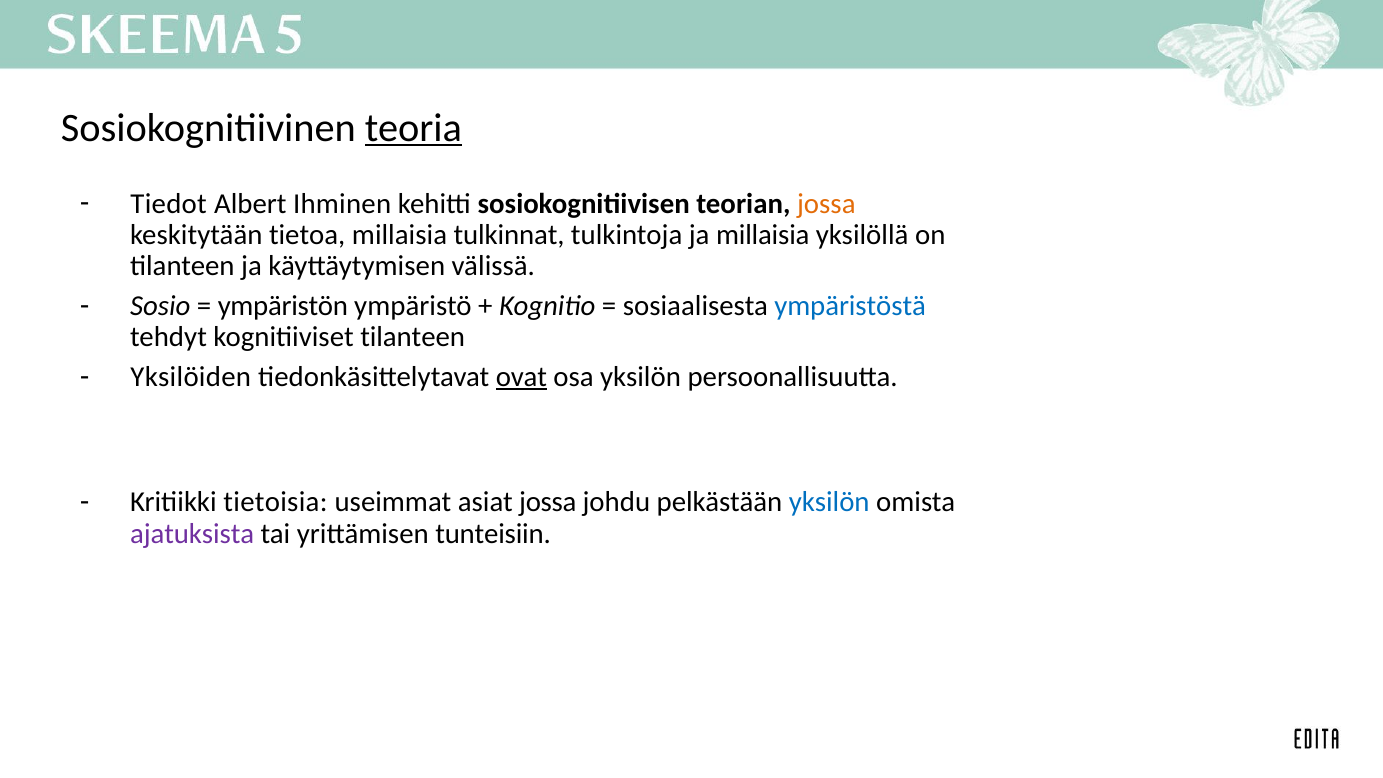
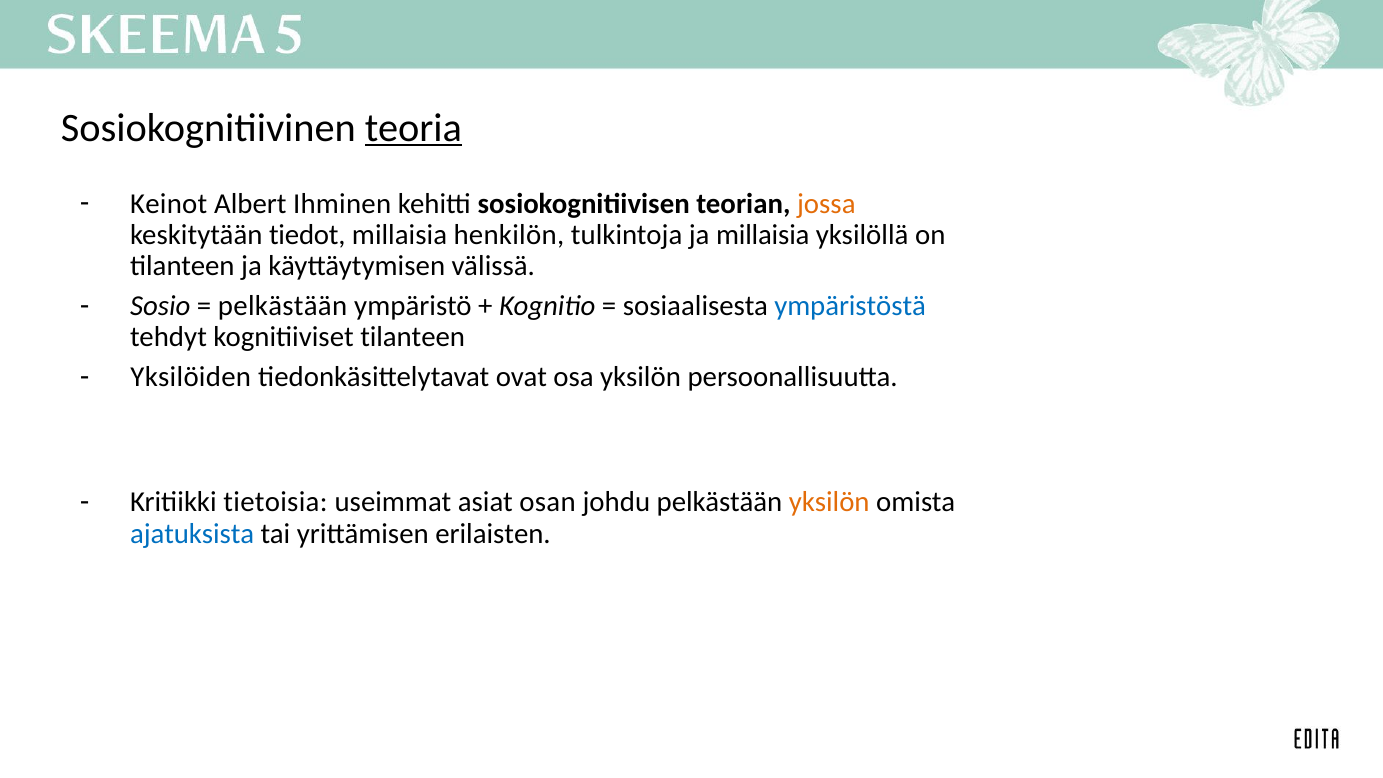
Tiedot: Tiedot -> Keinot (169, 204)
tietoa: tietoa -> tiedot (307, 235)
tulkinnat: tulkinnat -> henkilön (509, 235)
ympäristön: ympäristön -> pelkästään (283, 306)
ovat underline: present -> none (521, 377)
asiat jossa: jossa -> osan (548, 502)
yksilön colour: blue -> orange (829, 502)
ajatuksista colour: purple -> blue (192, 534)
tunteisiin: tunteisiin -> erilaisten (493, 534)
